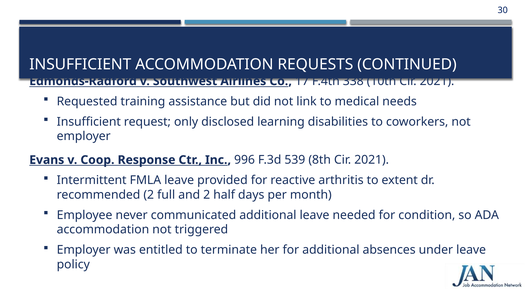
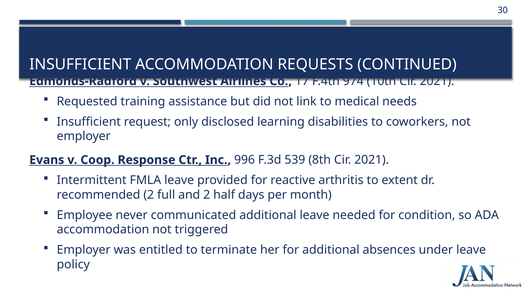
338: 338 -> 974 (353, 81)
